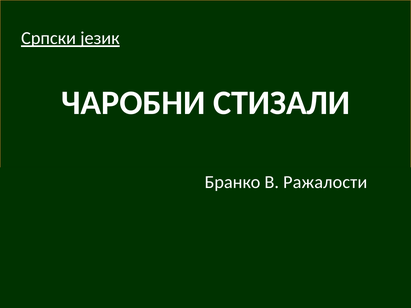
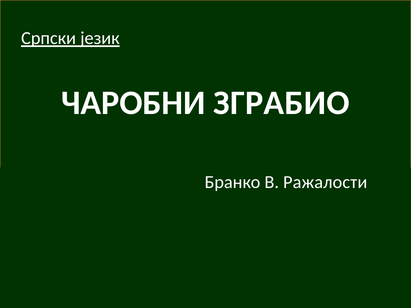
СТИЗАЛИ: СТИЗАЛИ -> ЗГРАБИО (281, 103)
